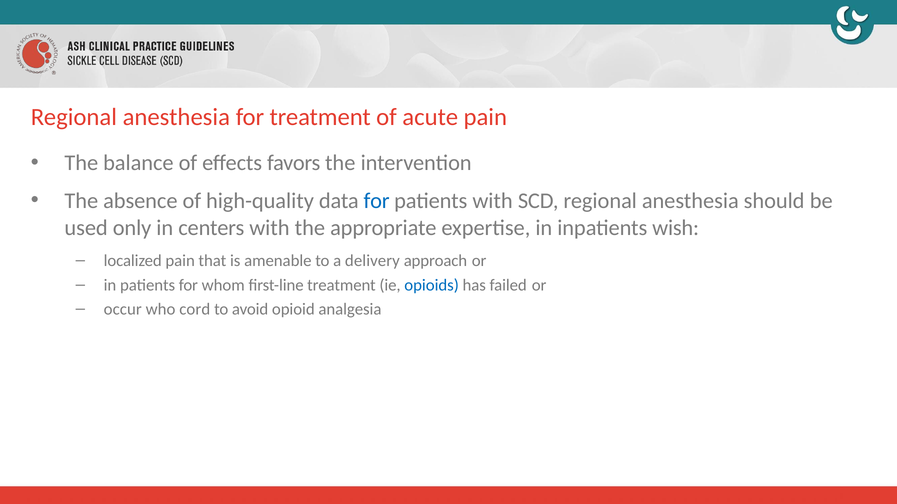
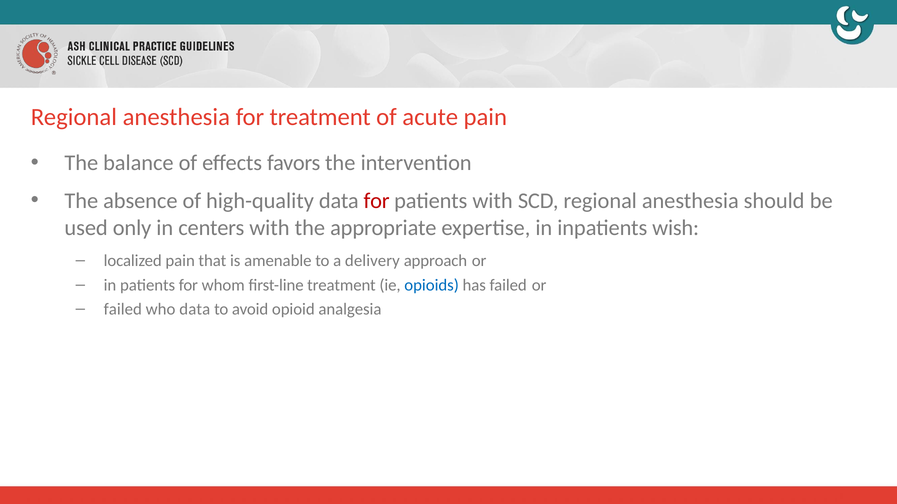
for colour: blue -> red (377, 201)
occur: occur -> failed (123, 310)
who cord: cord -> data (195, 310)
